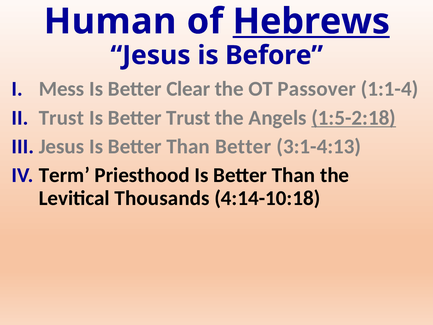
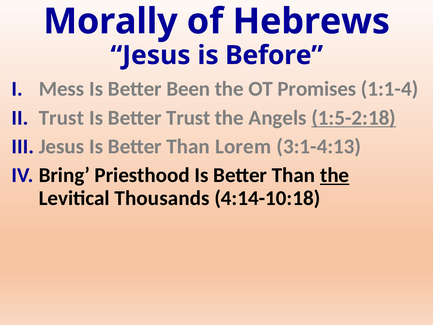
Human: Human -> Morally (110, 21)
Hebrews underline: present -> none (311, 21)
Clear: Clear -> Been (188, 89)
Passover: Passover -> Promises (317, 89)
Than Better: Better -> Lorem (243, 146)
Term: Term -> Bring (64, 175)
the underline: none -> present (335, 175)
